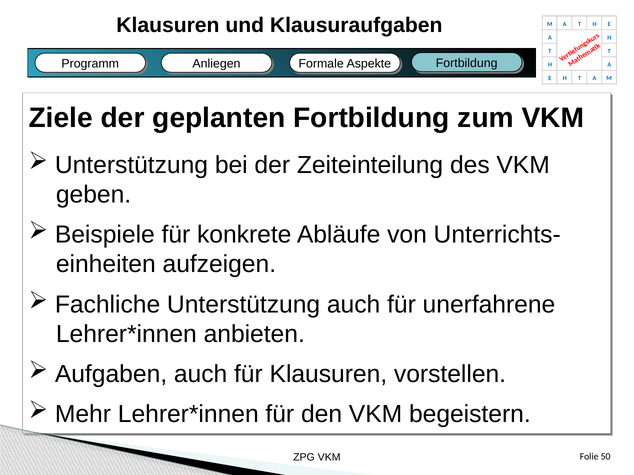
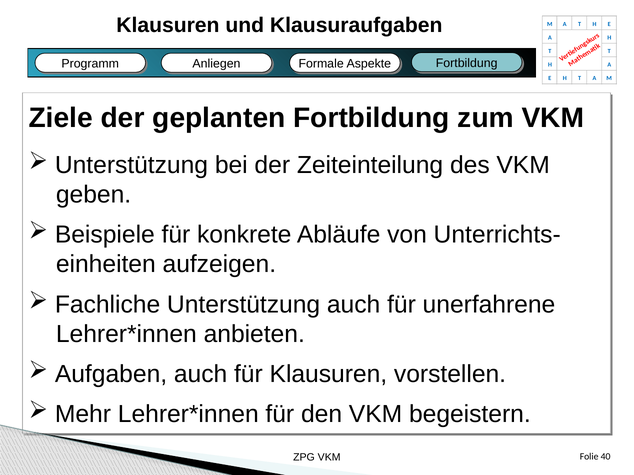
50: 50 -> 40 (606, 457)
